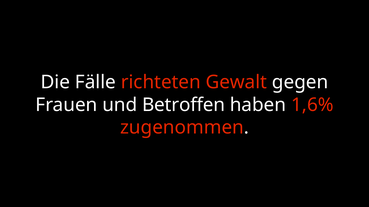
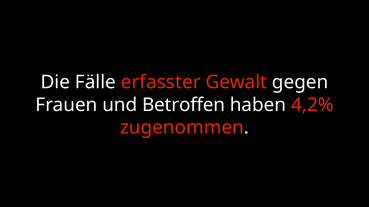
richteten: richteten -> erfasster (161, 82)
1,6%: 1,6% -> 4,2% (312, 105)
